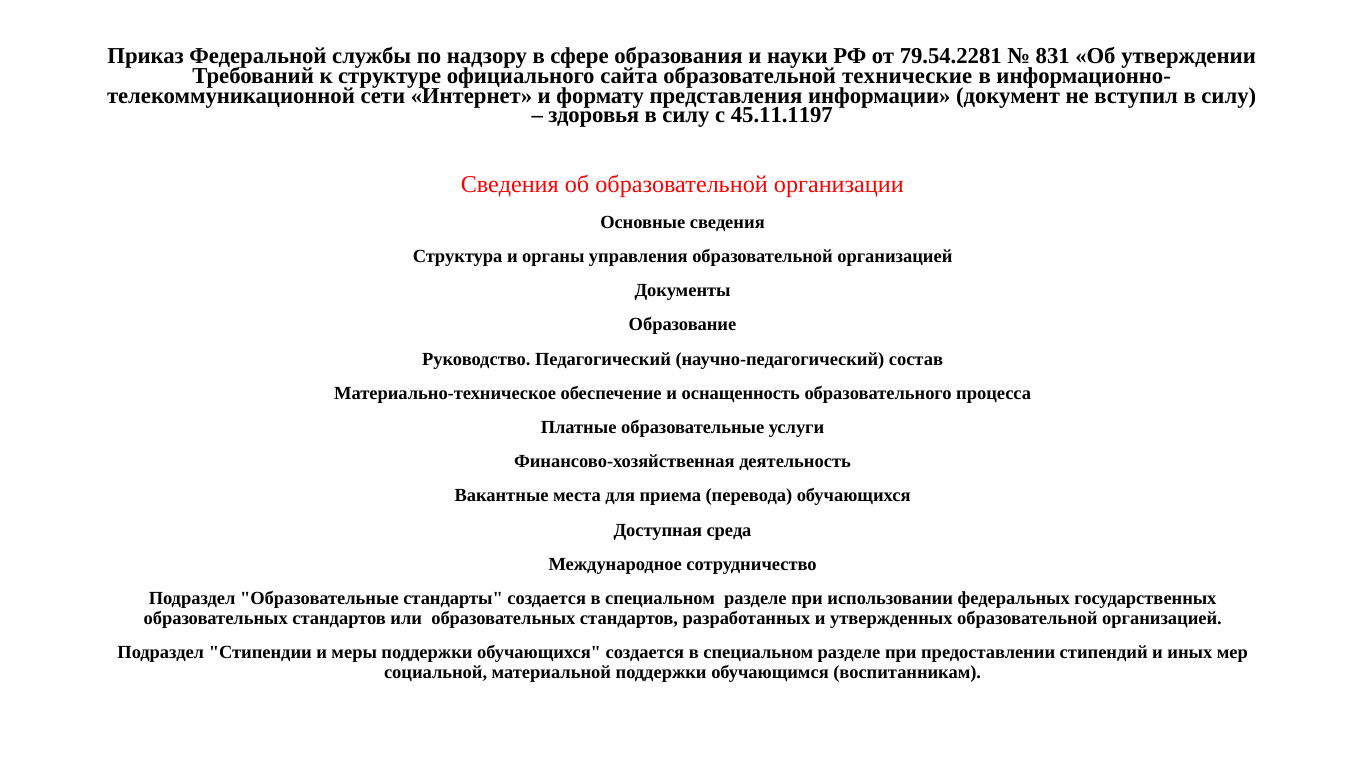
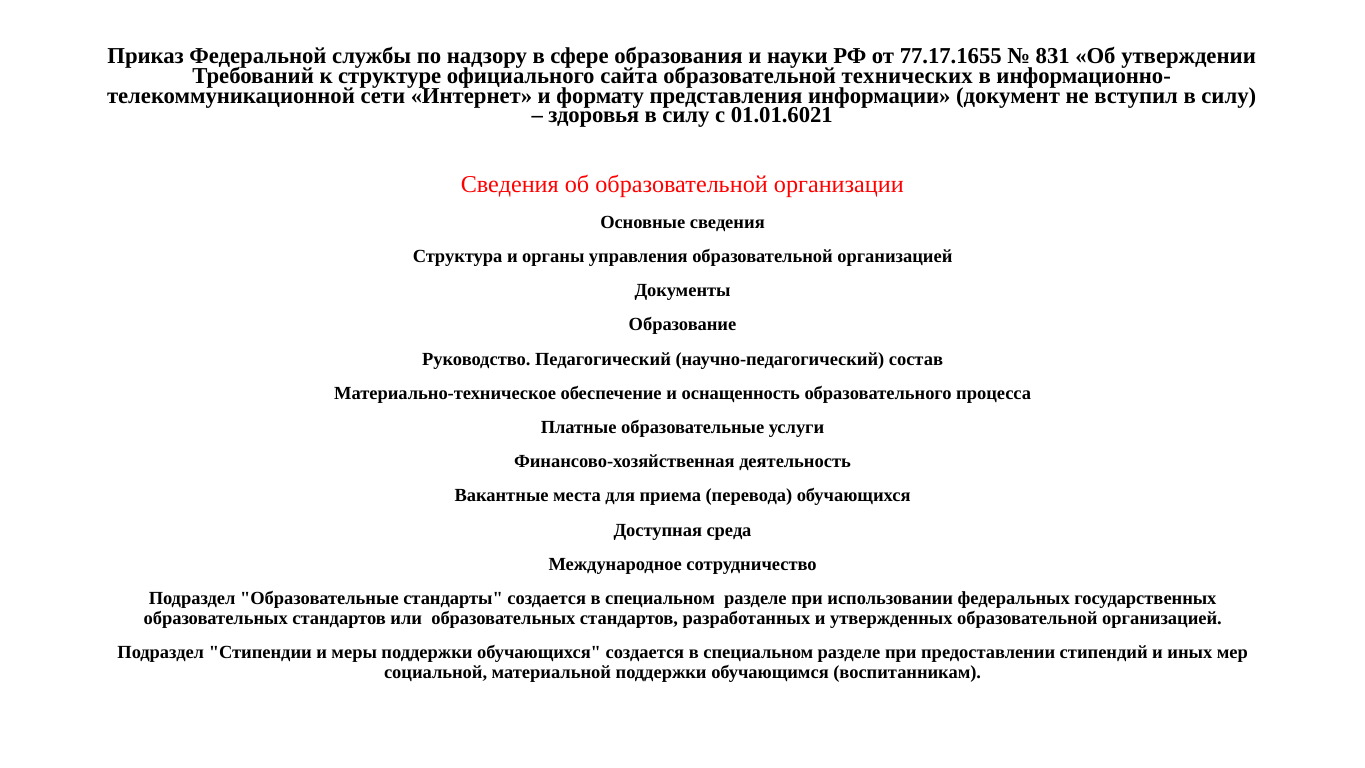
79.54.2281: 79.54.2281 -> 77.17.1655 (951, 56)
технические: технические -> технических (907, 76)
45.11.1197: 45.11.1197 -> 01.01.6021 (782, 115)
